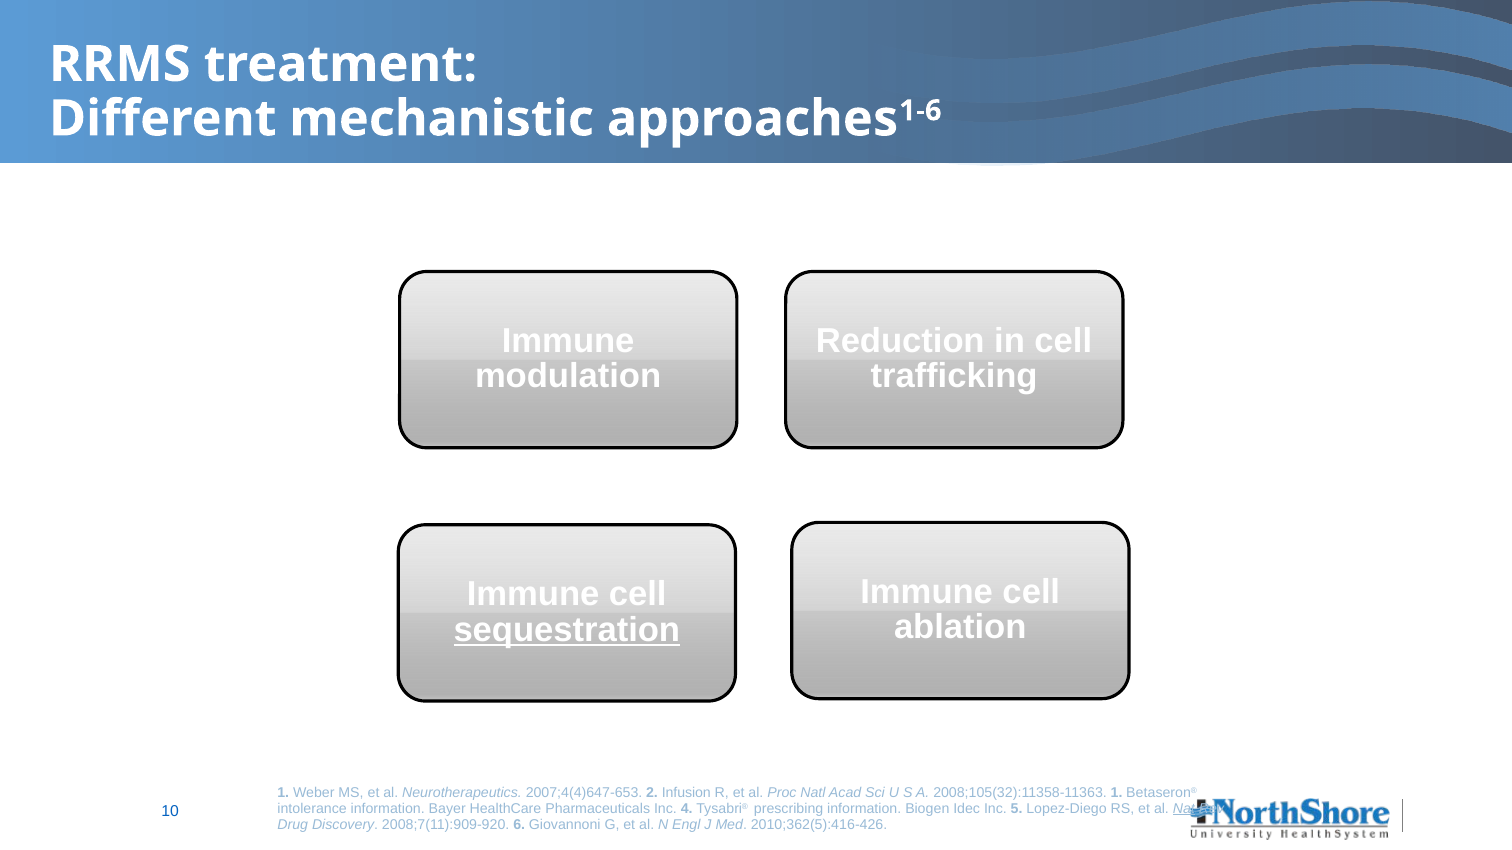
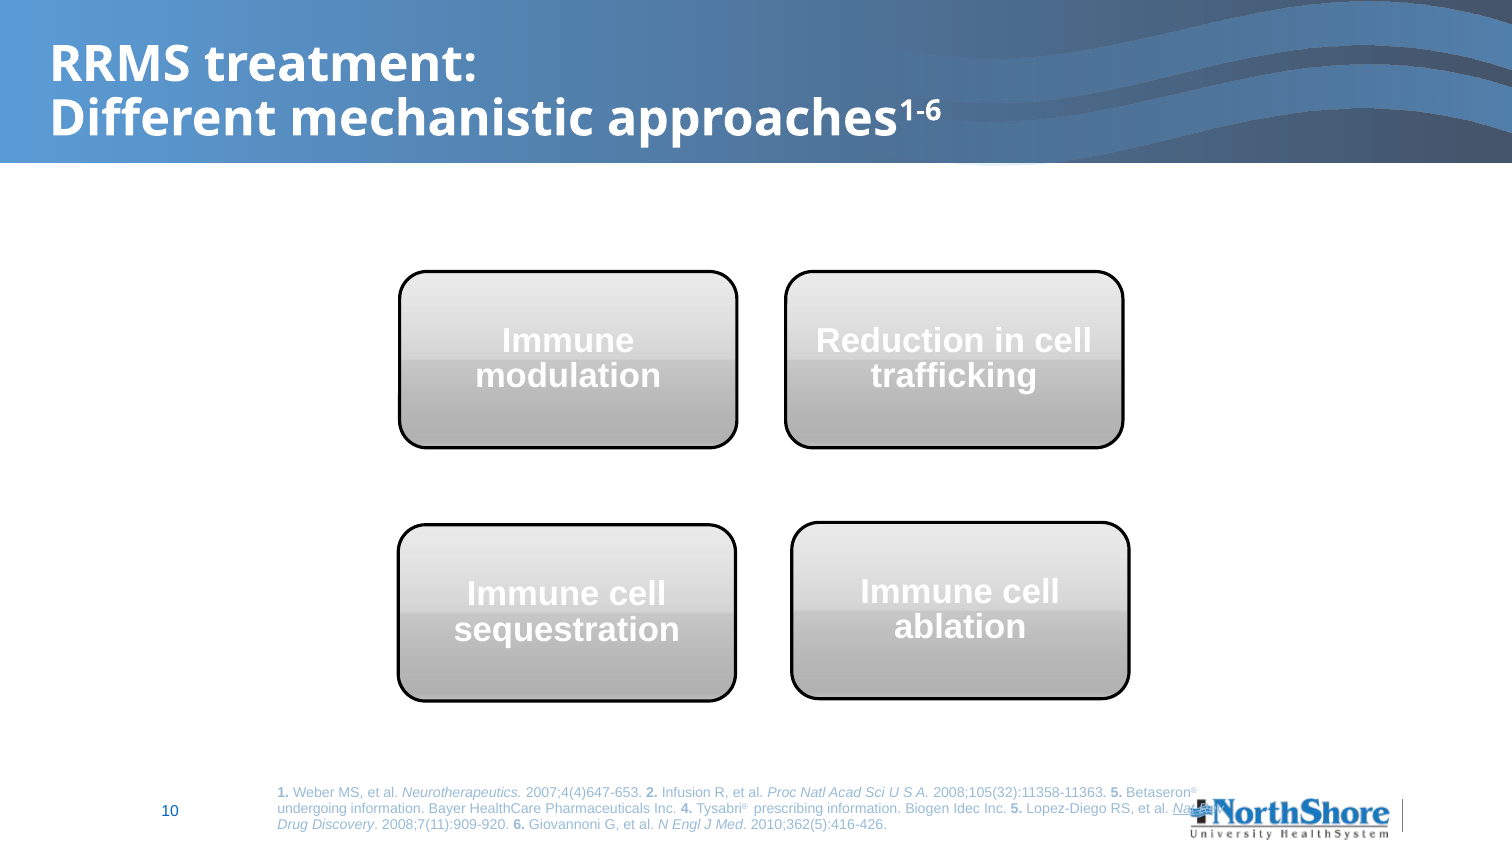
sequestration underline: present -> none (567, 630)
2008;105(32):11358-11363 1: 1 -> 5 (1117, 793)
intolerance: intolerance -> undergoing (312, 809)
